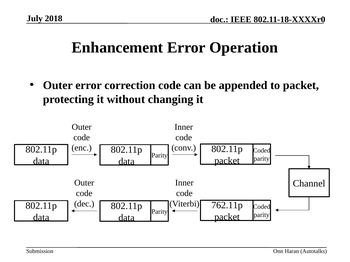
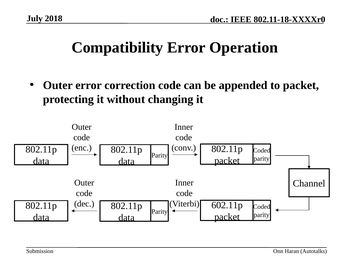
Enhancement: Enhancement -> Compatibility (117, 48)
762.11p: 762.11p -> 602.11p (227, 206)
